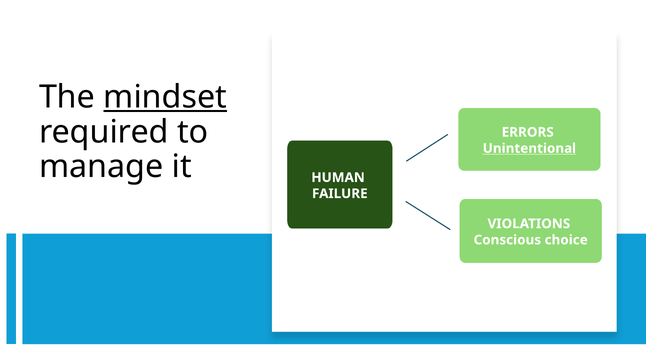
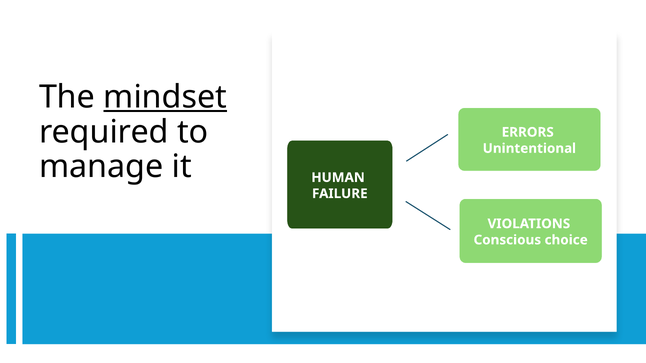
Unintentional underline: present -> none (529, 149)
